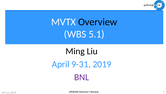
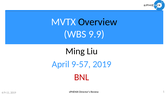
5.1: 5.1 -> 9.9 (96, 34)
9-31: 9-31 -> 9-57 (81, 64)
BNL colour: purple -> red (82, 77)
